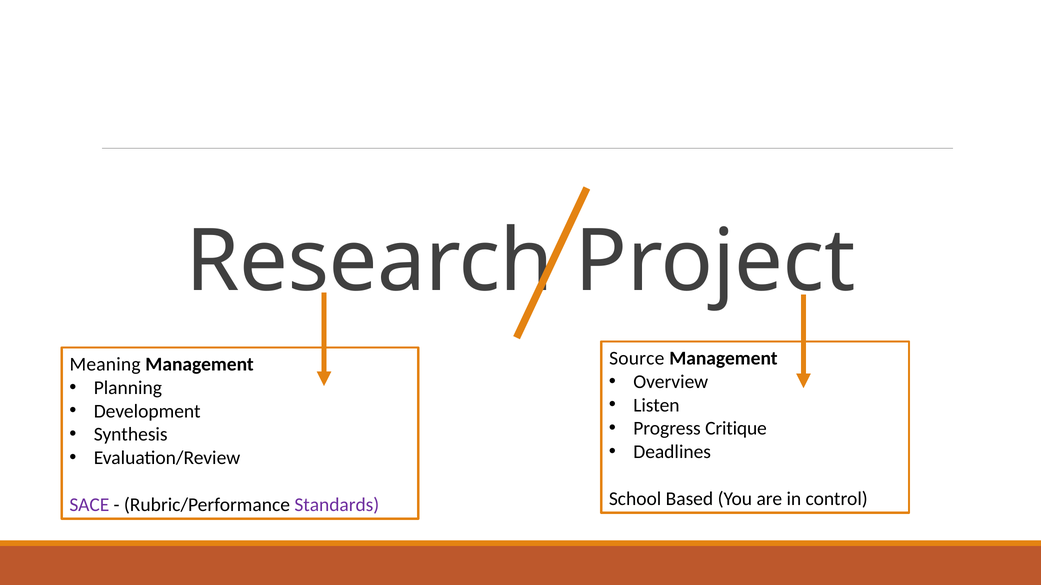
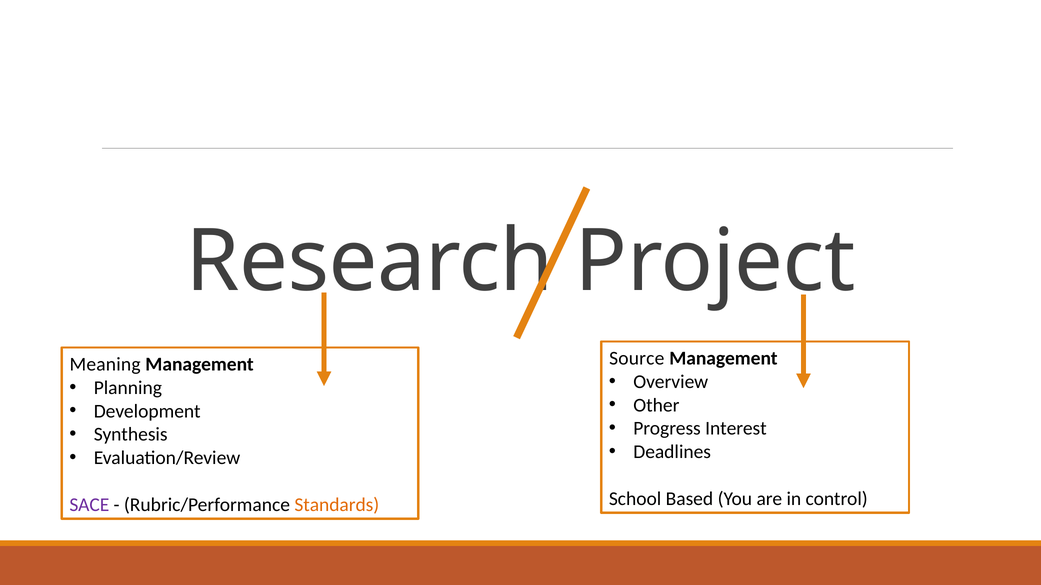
Listen: Listen -> Other (656, 405)
Critique: Critique -> Interest (736, 429)
Standards colour: purple -> orange (337, 505)
